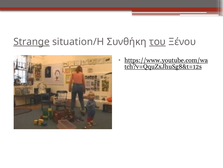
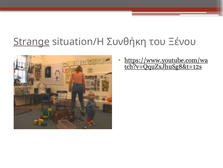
του underline: present -> none (157, 42)
